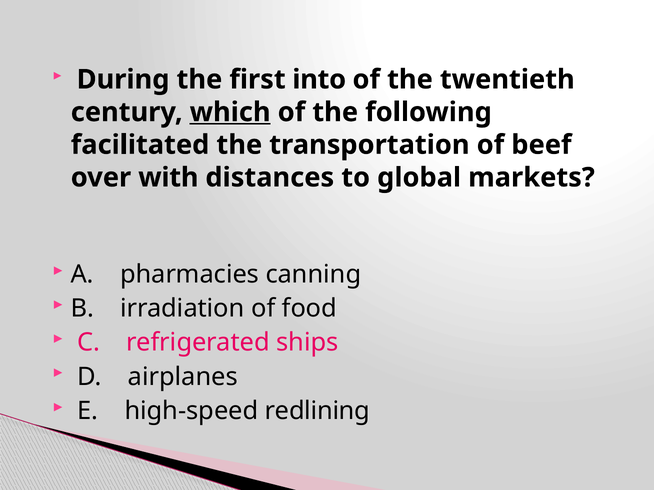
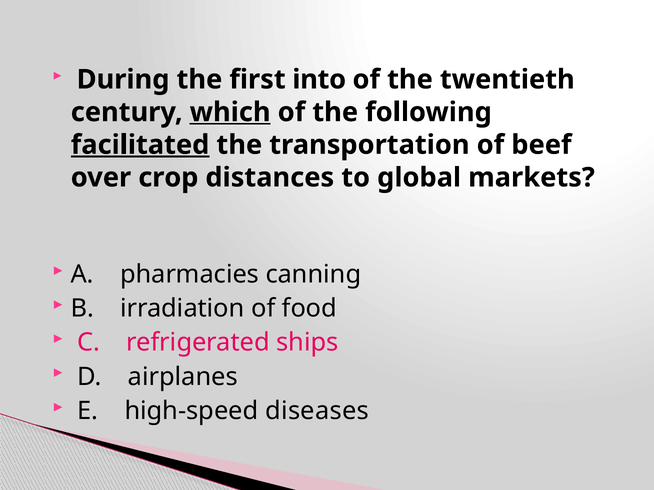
facilitated underline: none -> present (140, 145)
with: with -> crop (168, 178)
redlining: redlining -> diseases (317, 411)
